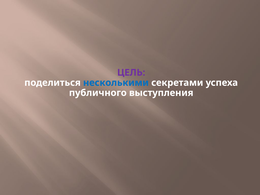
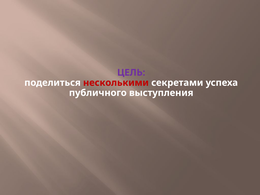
несколькими colour: blue -> red (116, 83)
